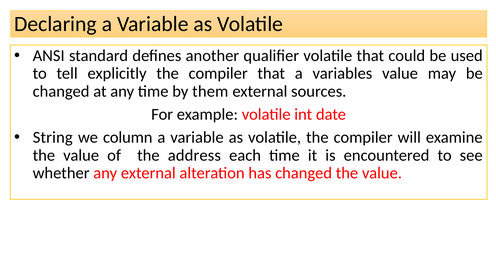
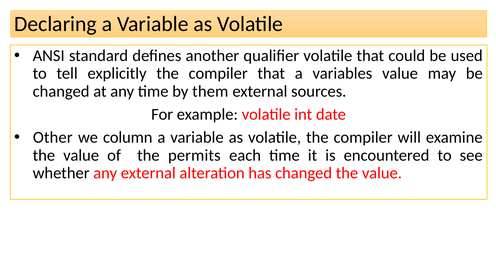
String: String -> Other (53, 137)
address: address -> permits (194, 155)
